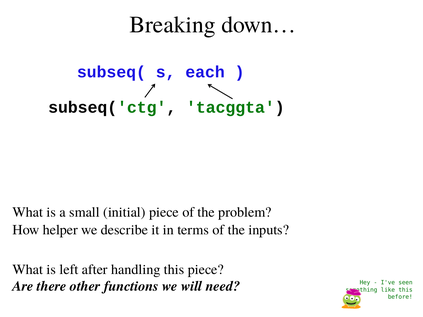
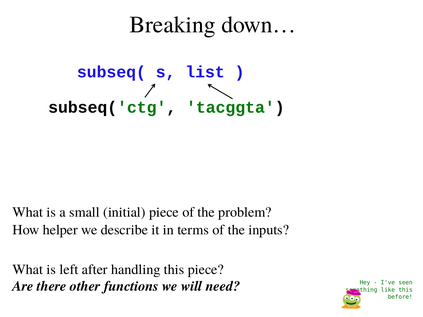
each: each -> list (205, 72)
